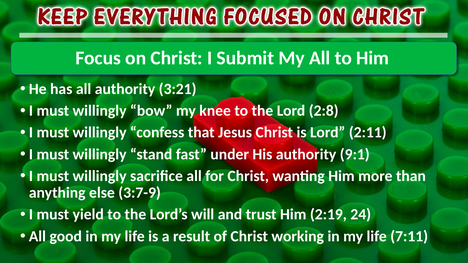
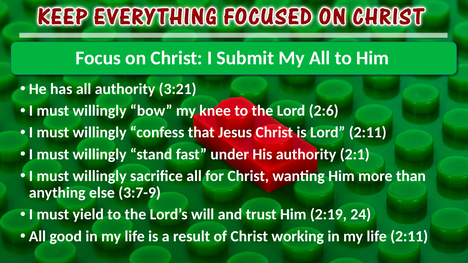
2:8: 2:8 -> 2:6 (324, 111)
9:1: 9:1 -> 2:1 (355, 154)
life 7:11: 7:11 -> 2:11 (409, 236)
